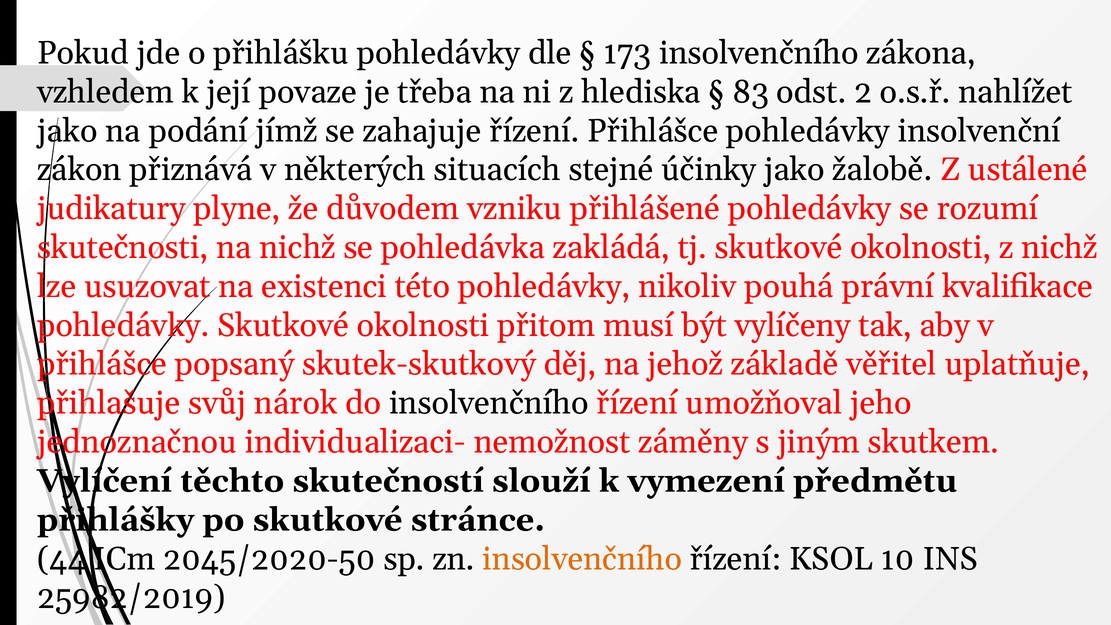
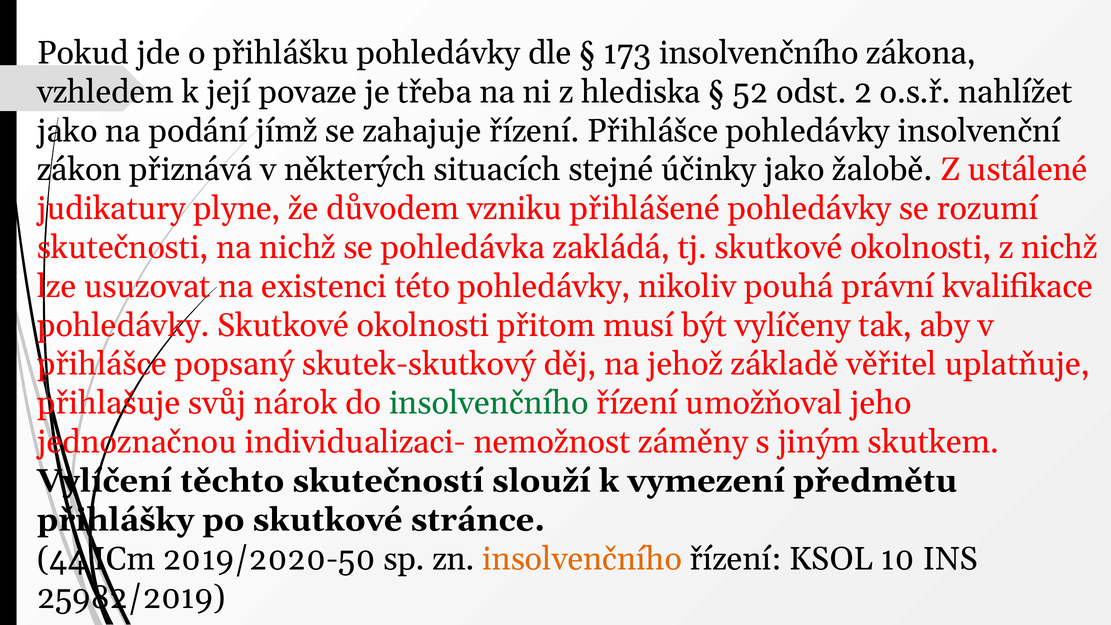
83: 83 -> 52 (750, 92)
insolvenčního colour: black -> green (489, 403)
2045/2020-50: 2045/2020-50 -> 2019/2020-50 (269, 559)
